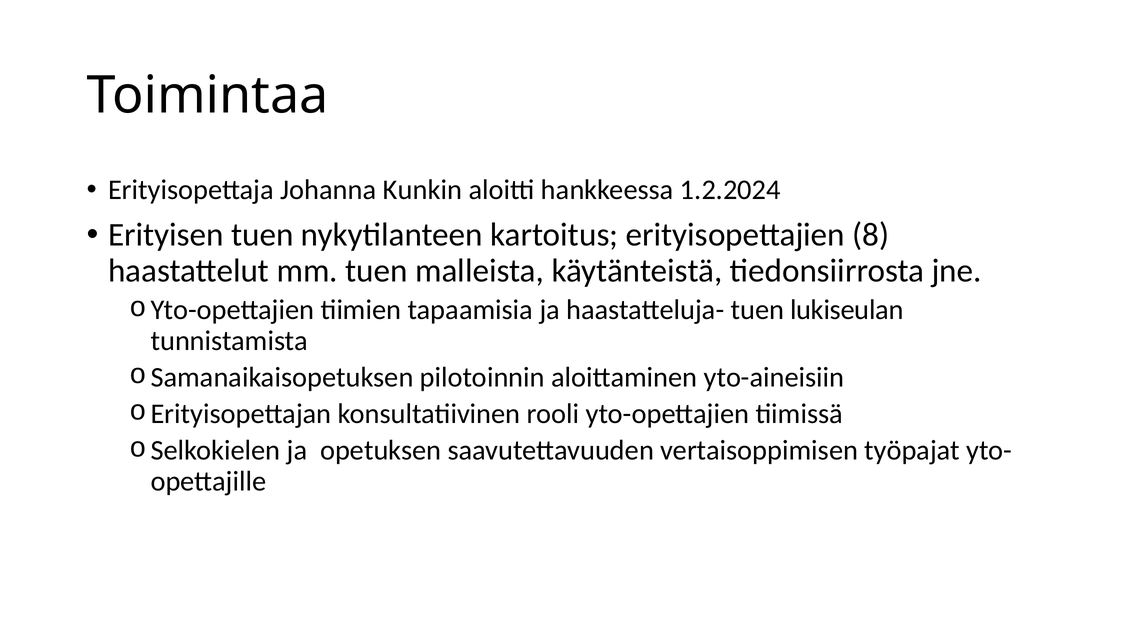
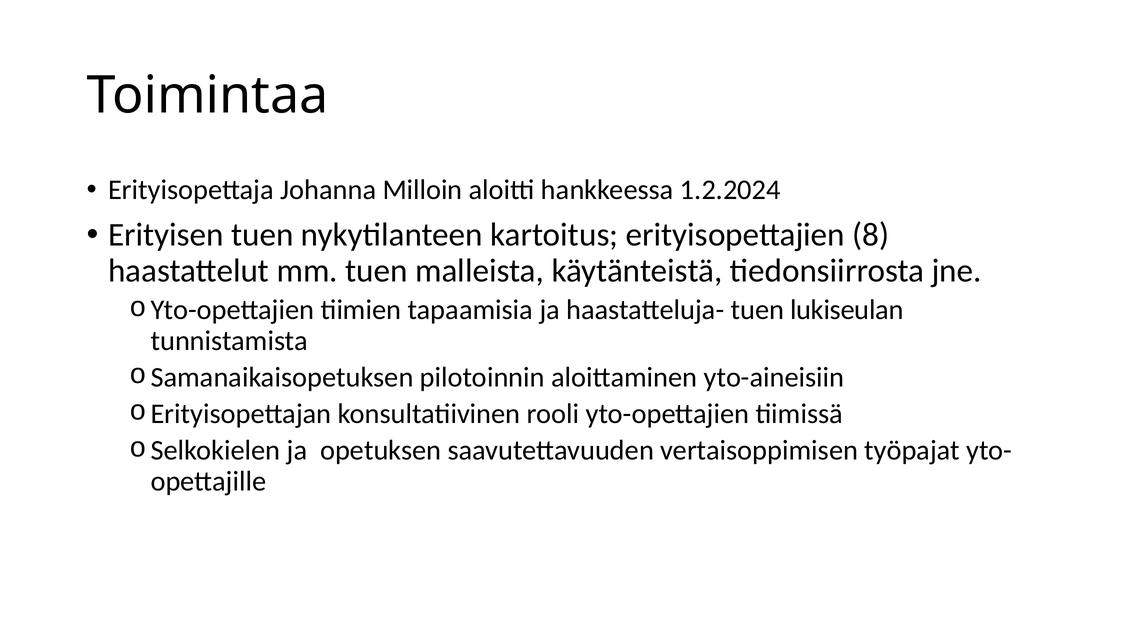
Kunkin: Kunkin -> Milloin (423, 190)
